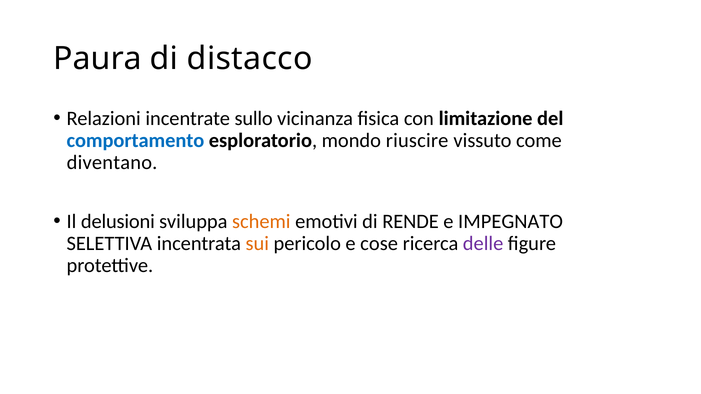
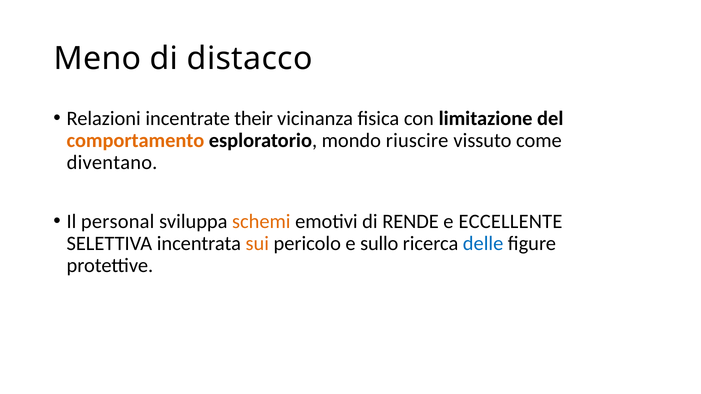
Paura: Paura -> Meno (97, 59)
sullo: sullo -> their (254, 119)
comportamento colour: blue -> orange (135, 141)
delusioni: delusioni -> personal (118, 221)
IMPEGNATO: IMPEGNATO -> ECCELLENTE (510, 221)
cose: cose -> sullo (379, 244)
delle colour: purple -> blue (483, 244)
